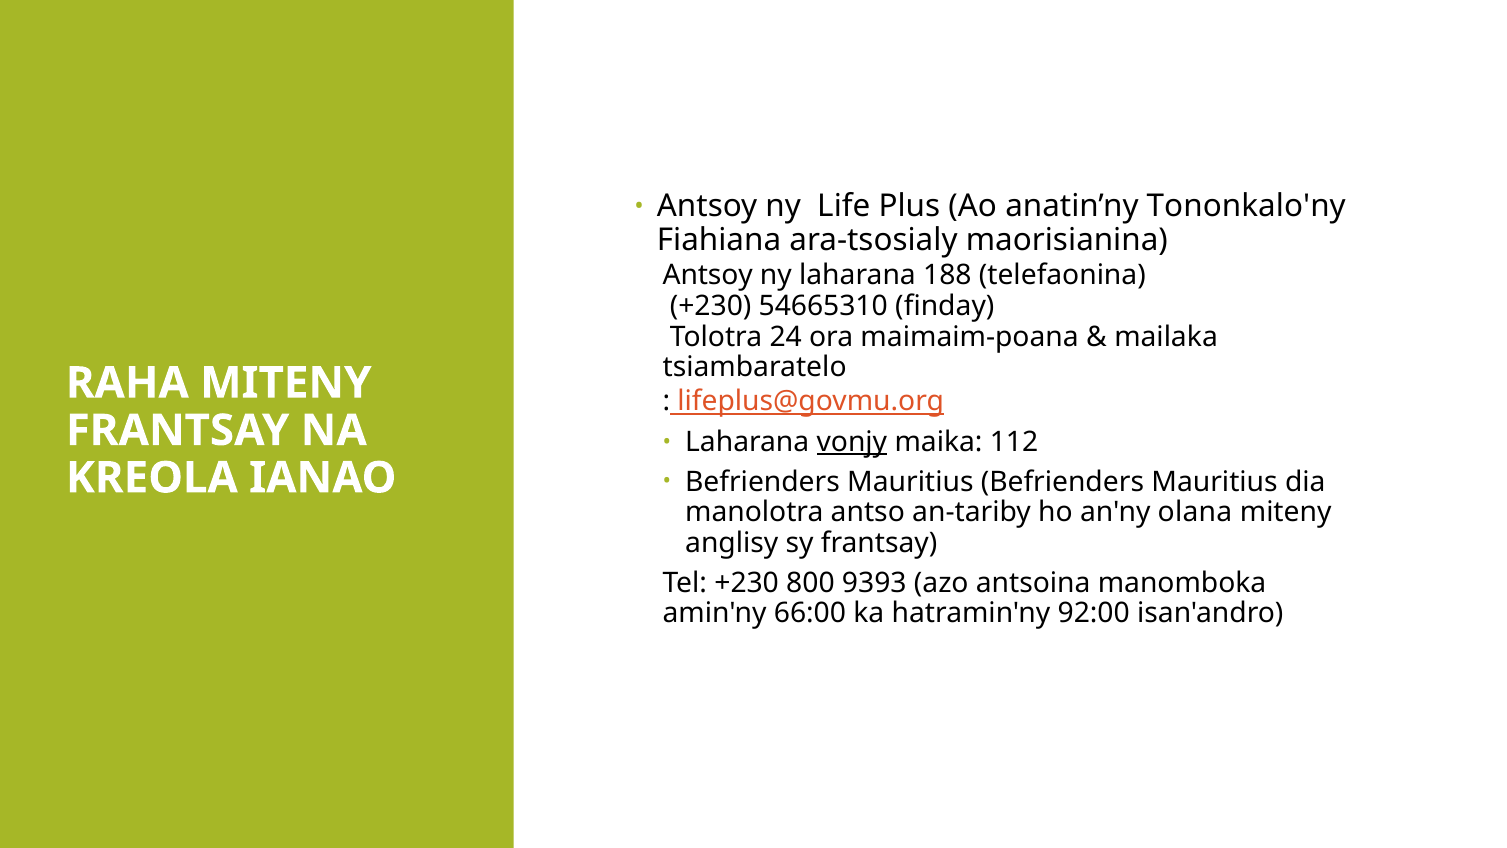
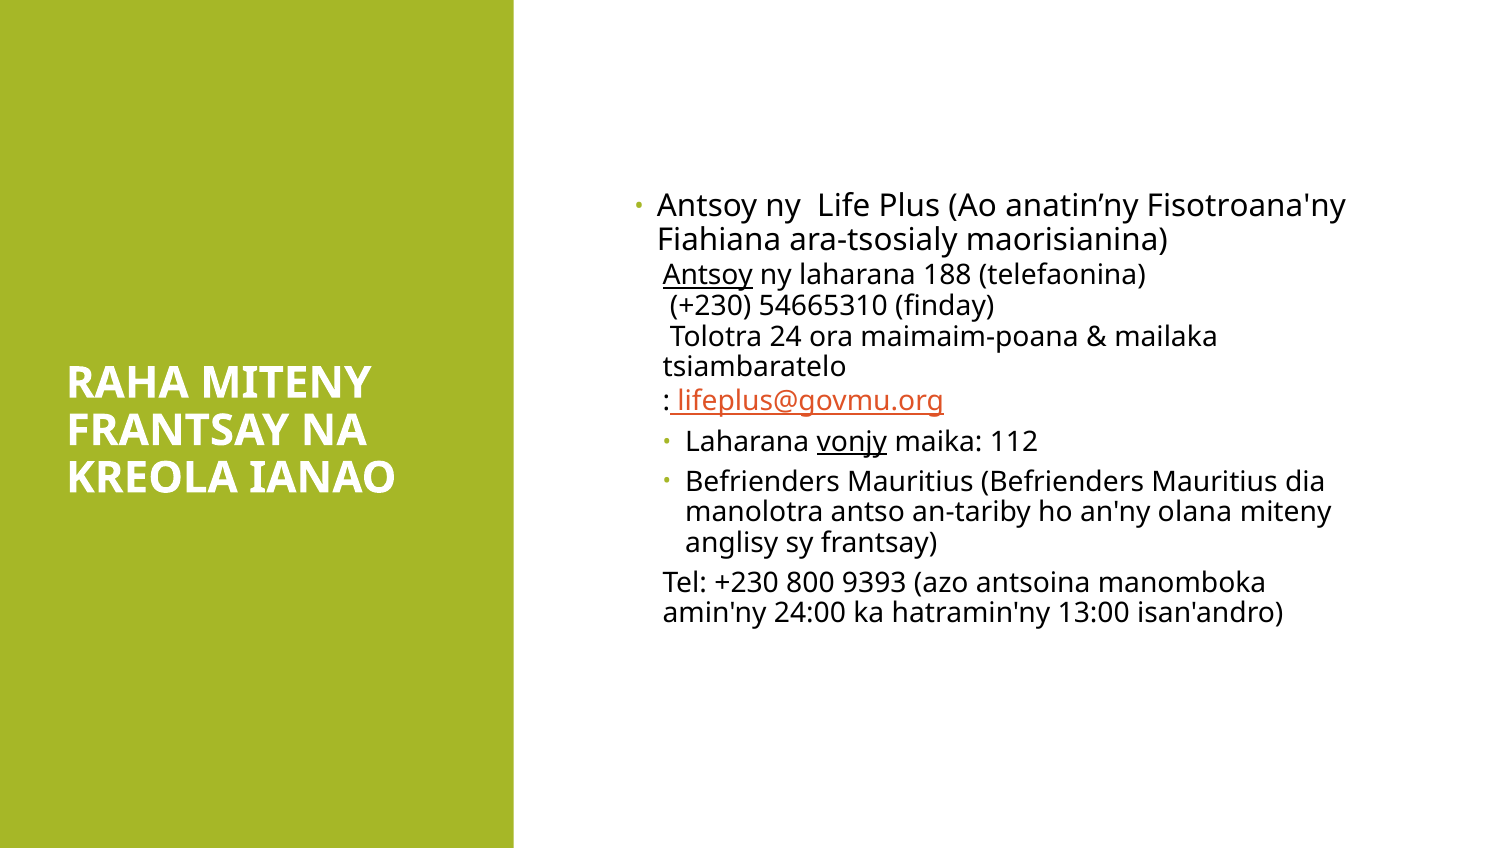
Tononkalo'ny: Tononkalo'ny -> Fisotroana'ny (1246, 206)
Antsoy underline: none -> present (708, 276)
66:00: 66:00 -> 24:00 (810, 613)
92:00: 92:00 -> 13:00 (1094, 613)
